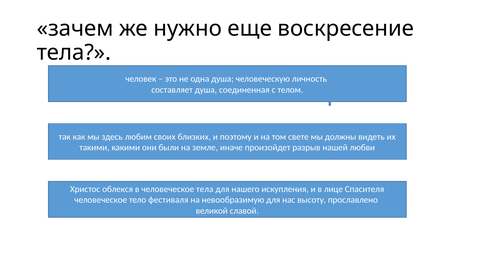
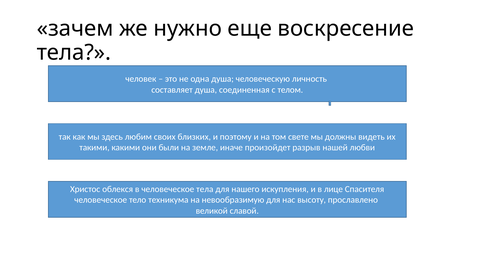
фестиваля: фестиваля -> техникума (168, 200)
